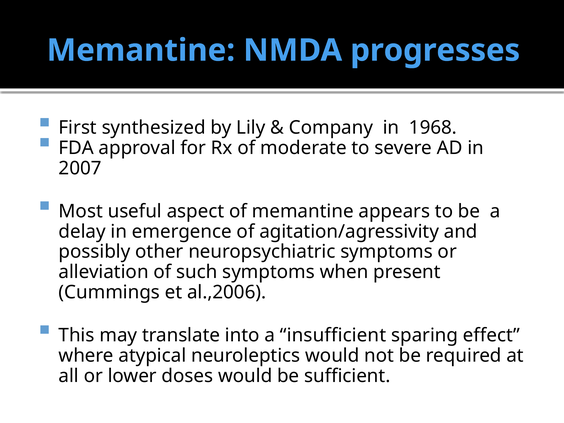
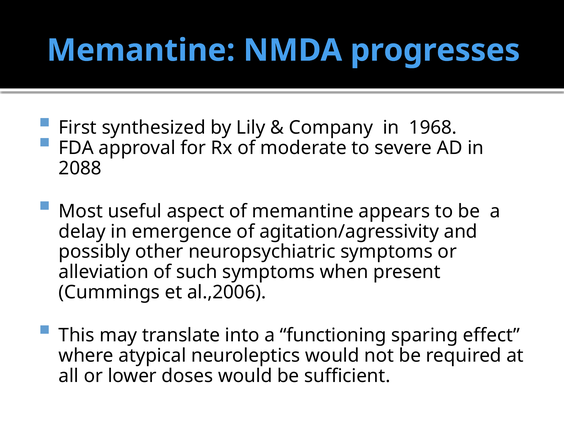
2007: 2007 -> 2088 (80, 168)
insufficient: insufficient -> functioning (333, 335)
